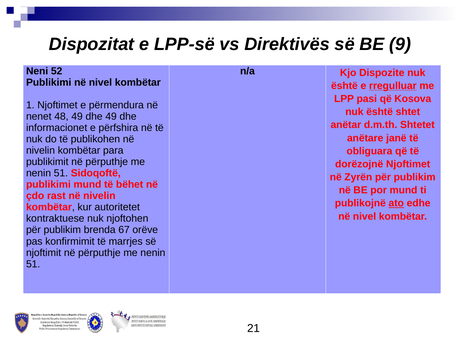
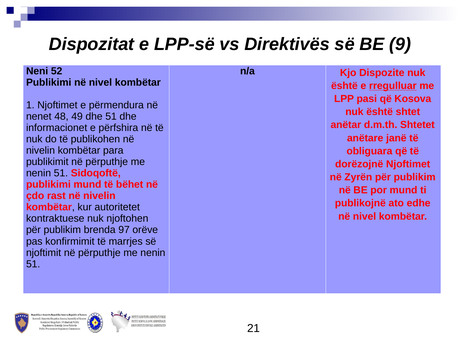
dhe 49: 49 -> 51 (111, 116)
ato underline: present -> none (396, 203)
67: 67 -> 97 (124, 230)
